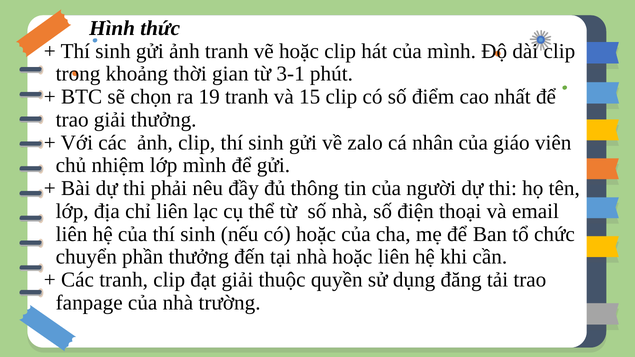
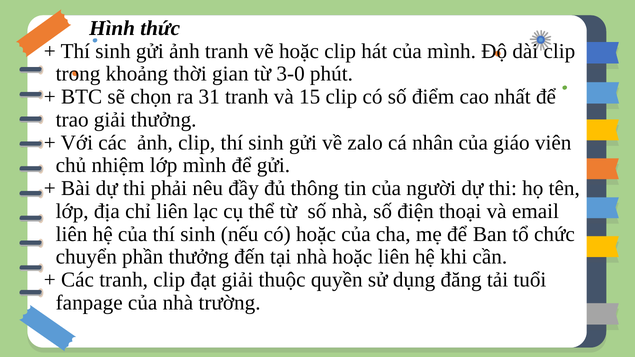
3-1: 3-1 -> 3-0 (291, 74)
19: 19 -> 31 (209, 97)
tải trao: trao -> tuổi (530, 280)
